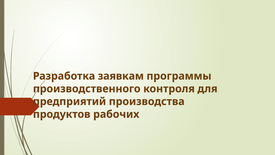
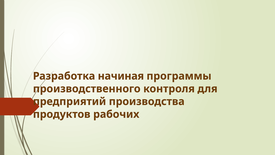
заявкам: заявкам -> начиная (121, 76)
